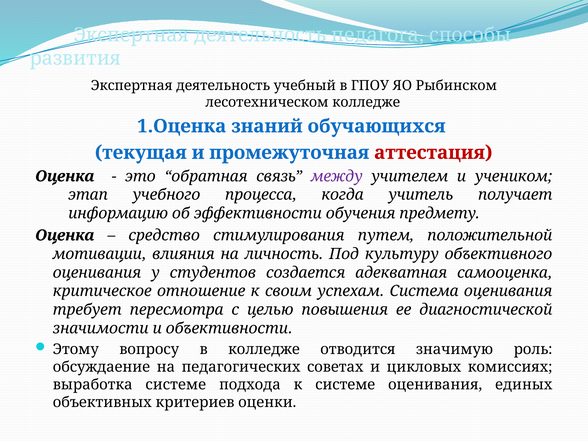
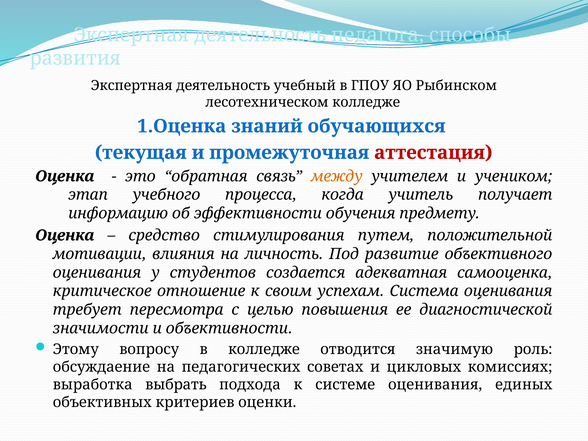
между colour: purple -> orange (337, 176)
культуру: культуру -> развитие (402, 254)
выработка системе: системе -> выбрать (176, 385)
